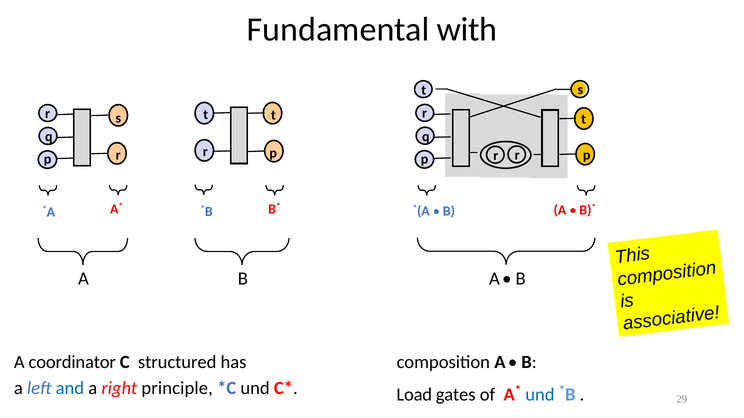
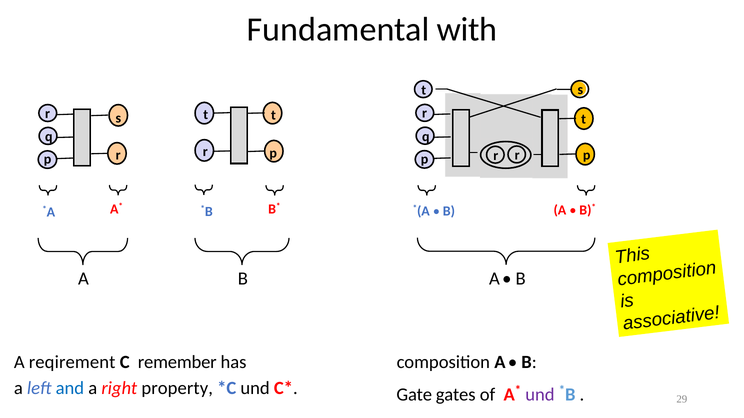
coordinator: coordinator -> reqirement (72, 362)
structured: structured -> remember (177, 362)
principle: principle -> property (177, 388)
Load: Load -> Gate (414, 395)
und colour: blue -> purple (540, 395)
